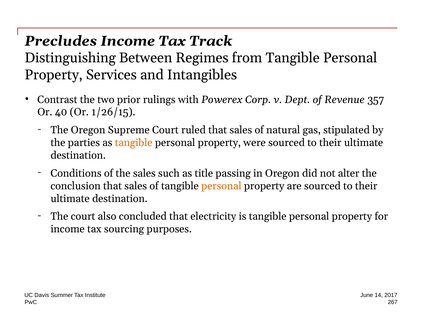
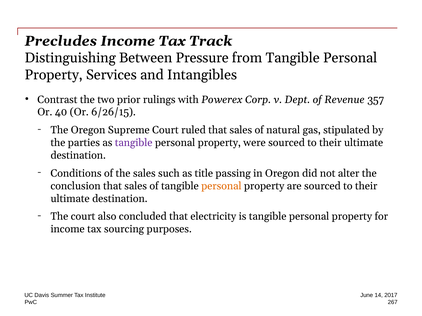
Regimes: Regimes -> Pressure (202, 58)
1/26/15: 1/26/15 -> 6/26/15 (114, 112)
tangible colour: orange -> purple (134, 143)
